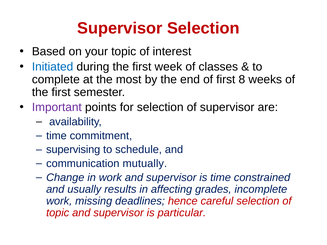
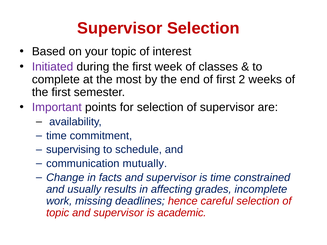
Initiated colour: blue -> purple (53, 67)
8: 8 -> 2 (242, 79)
in work: work -> facts (110, 178)
particular: particular -> academic (182, 213)
